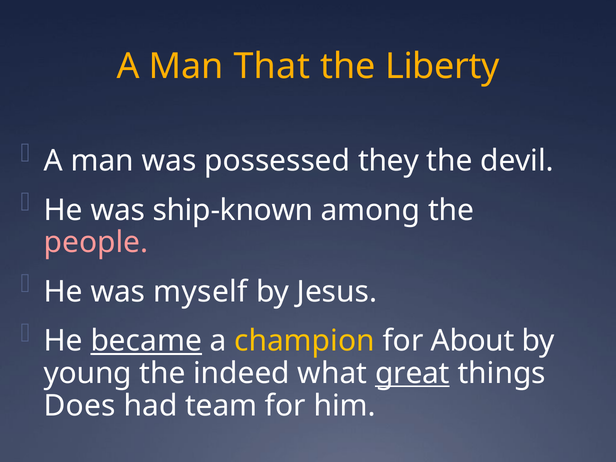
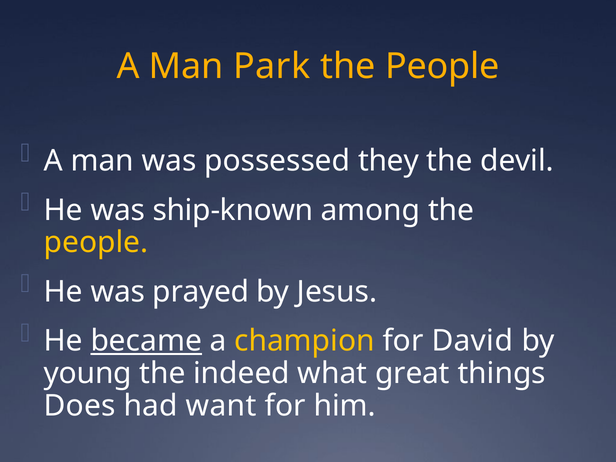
That: That -> Park (272, 66)
Liberty: Liberty -> People (442, 66)
people colour: pink -> yellow (96, 243)
myself: myself -> prayed (201, 292)
About: About -> David (472, 341)
great underline: present -> none (412, 373)
team: team -> want (221, 406)
